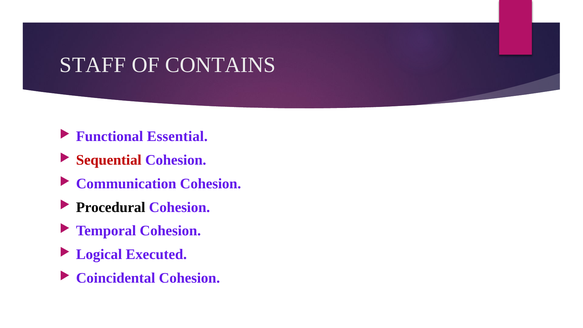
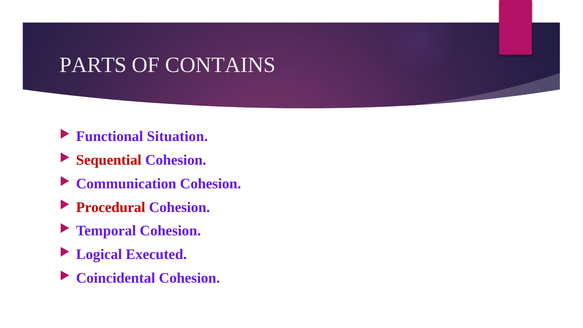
STAFF: STAFF -> PARTS (93, 65)
Essential: Essential -> Situation (177, 136)
Procedural colour: black -> red (111, 207)
